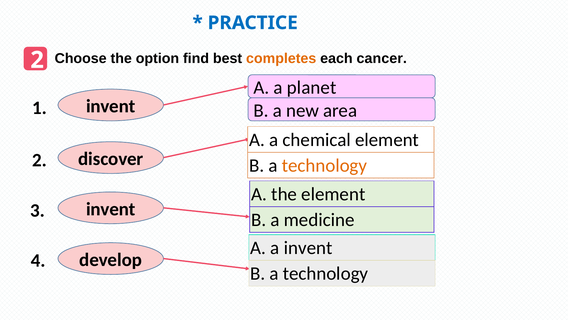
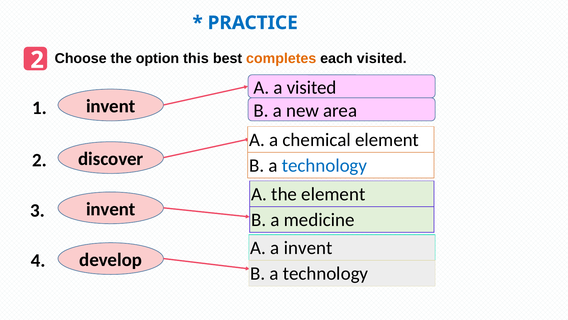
find: find -> this (196, 58)
each cancer: cancer -> visited (382, 58)
a planet: planet -> visited (312, 87)
technology colour: orange -> blue (324, 165)
